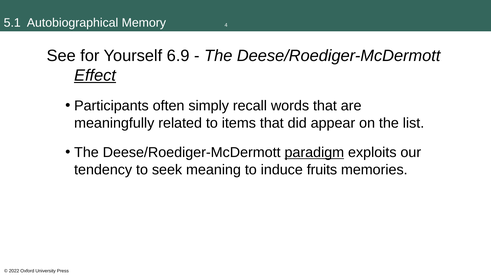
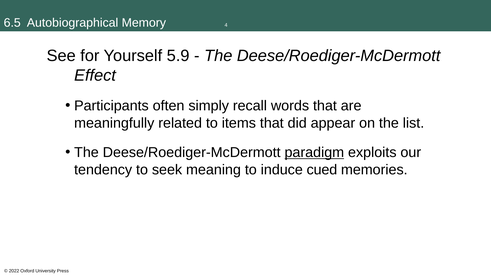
5.1: 5.1 -> 6.5 (12, 23)
6.9: 6.9 -> 5.9 (178, 56)
Effect underline: present -> none (95, 75)
fruits: fruits -> cued (322, 170)
